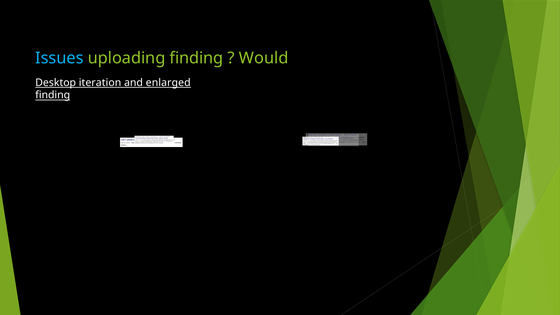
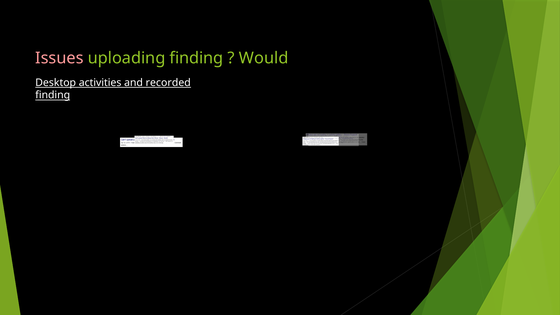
Issues colour: light blue -> pink (59, 58)
iteration: iteration -> activities (100, 83)
enlarged: enlarged -> recorded (168, 83)
